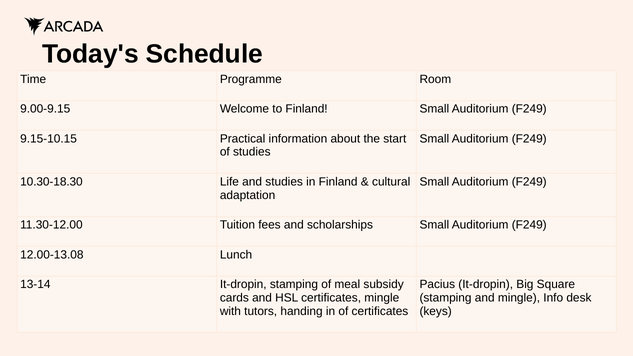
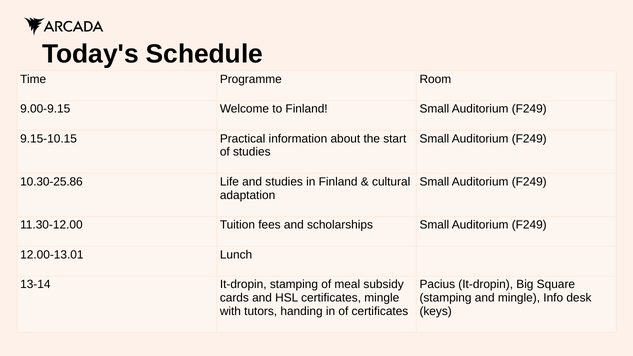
10.30-18.30: 10.30-18.30 -> 10.30-25.86 (51, 182)
12.00-13.08: 12.00-13.08 -> 12.00-13.01 (52, 255)
